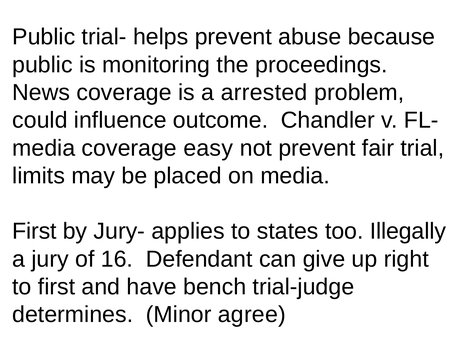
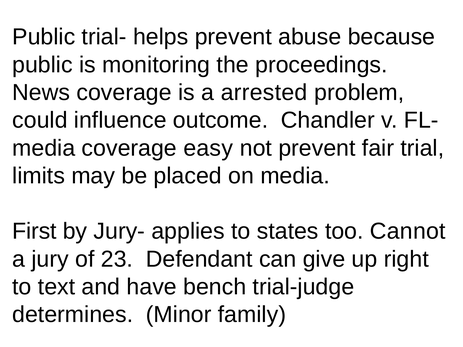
Illegally: Illegally -> Cannot (408, 232)
16: 16 -> 23 (117, 259)
to first: first -> text (57, 287)
agree: agree -> family (252, 315)
